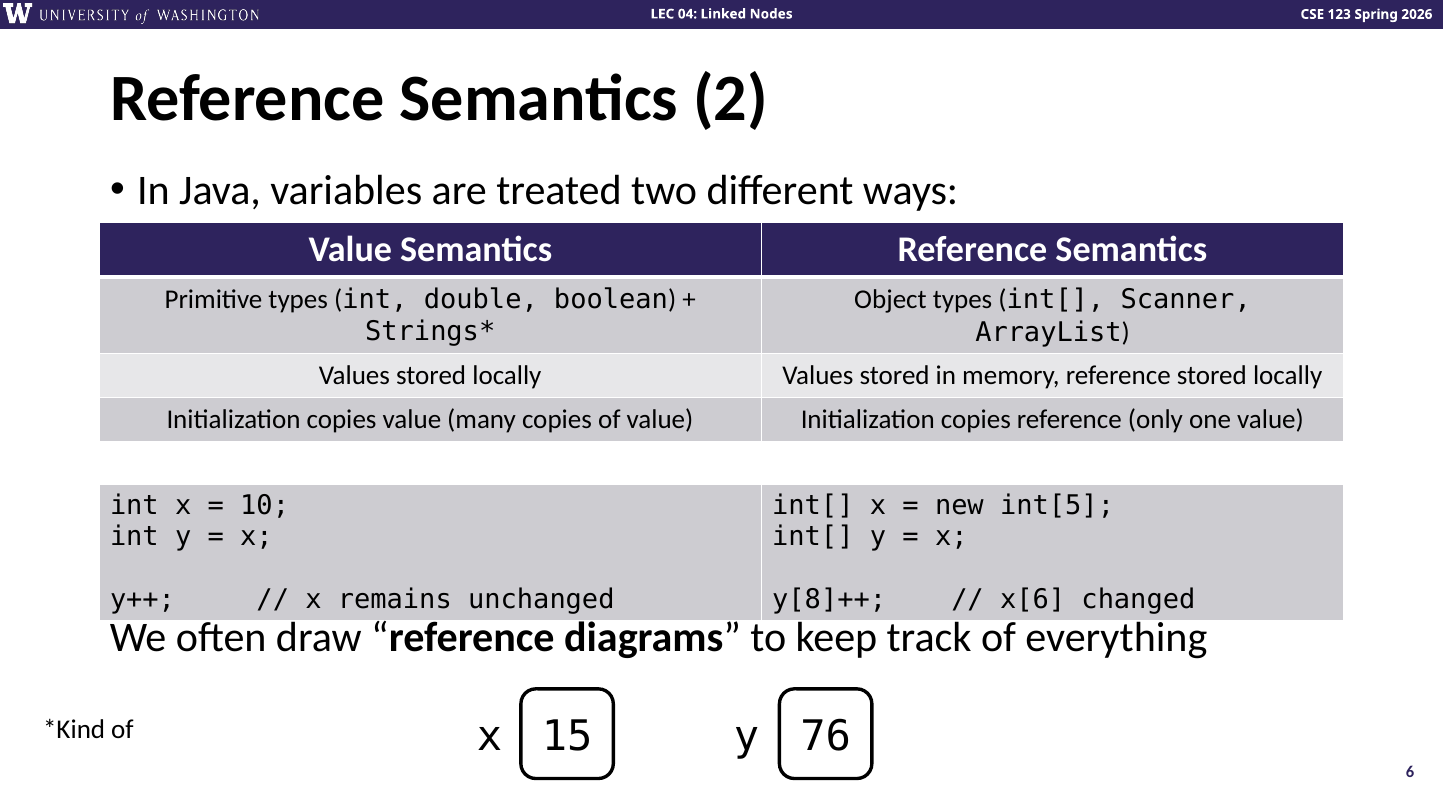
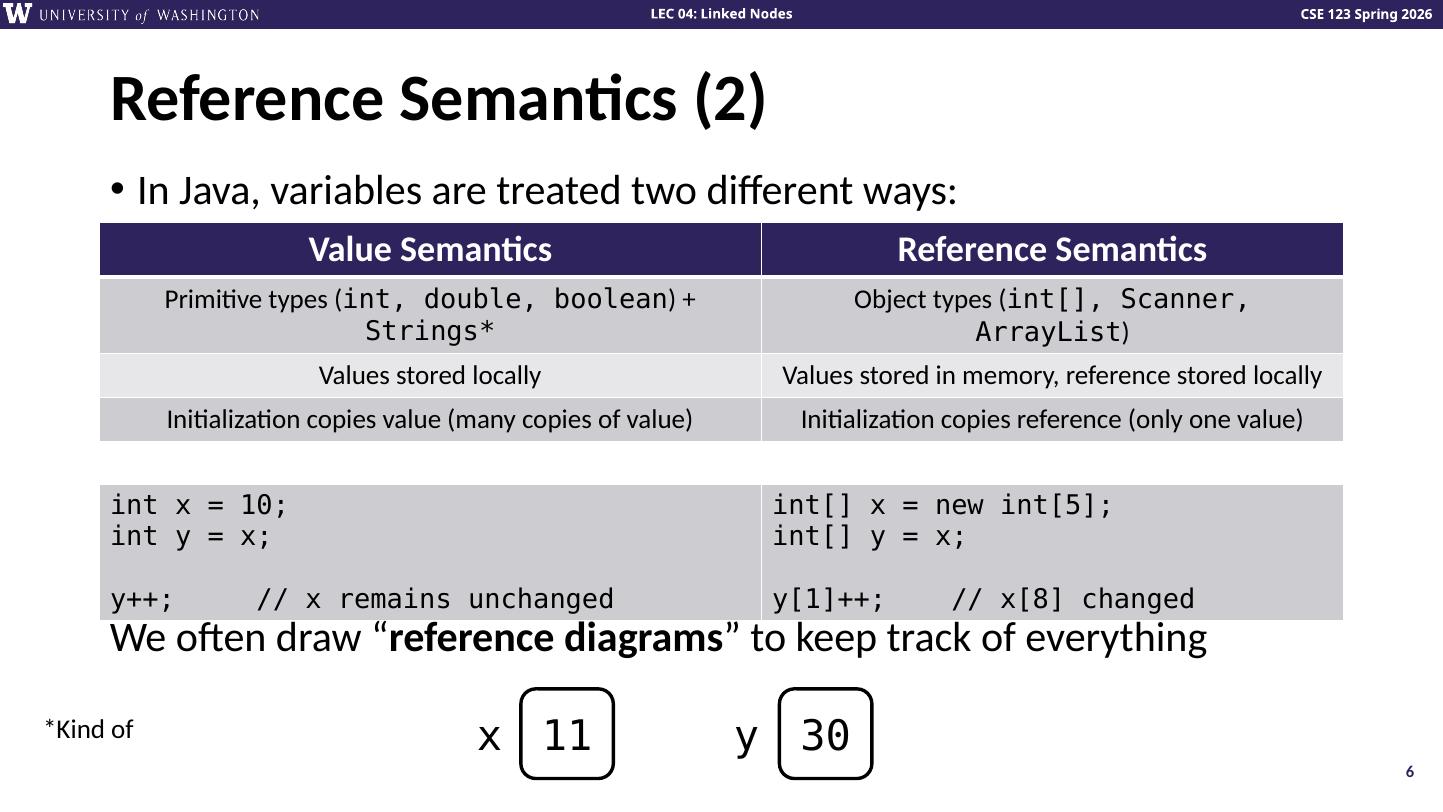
y[8]++: y[8]++ -> y[1]++ (829, 599)
x[6: x[6 -> x[8 (1033, 599)
15: 15 -> 11 (567, 736)
76: 76 -> 30 (826, 736)
